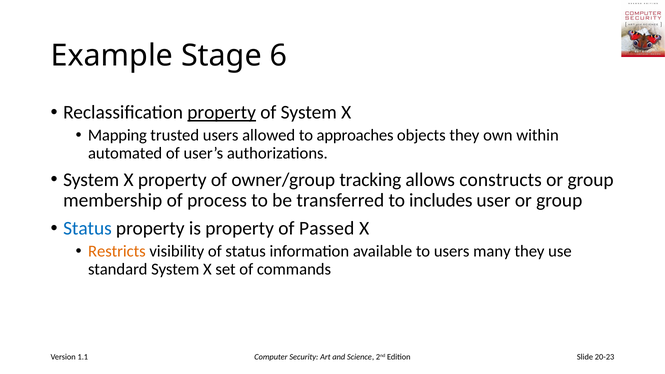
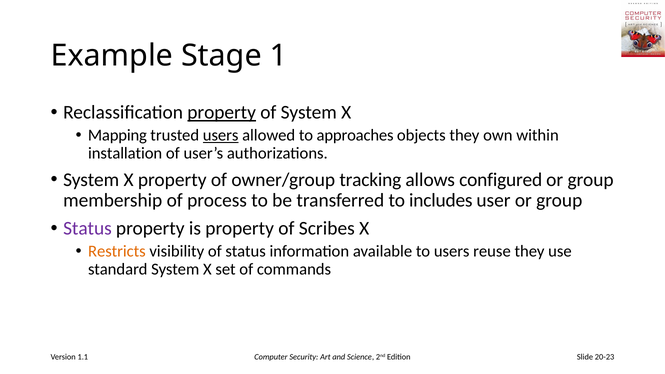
6: 6 -> 1 (278, 56)
users underline: none -> present (221, 135)
automated: automated -> installation (125, 153)
constructs: constructs -> configured (501, 180)
Status colour: blue -> purple (87, 228)
Passed: Passed -> Scribes (327, 228)
many: many -> reuse (492, 251)
